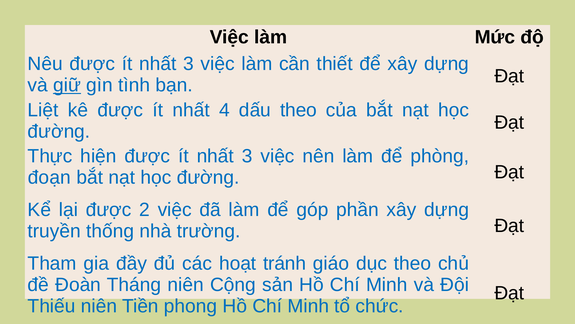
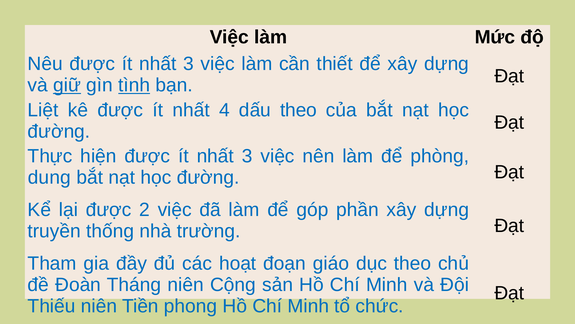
tình underline: none -> present (134, 85)
đoạn: đoạn -> dung (49, 177)
tránh: tránh -> đoạn (285, 263)
